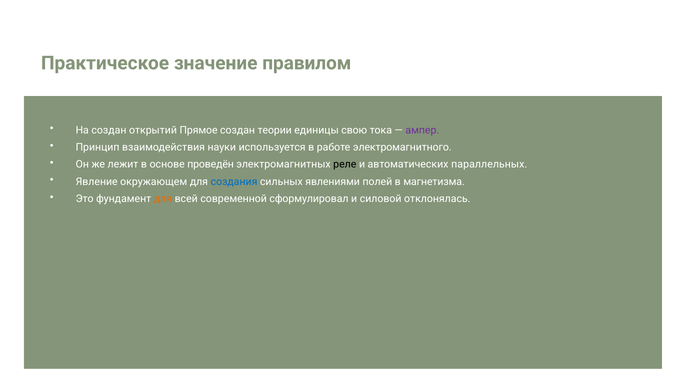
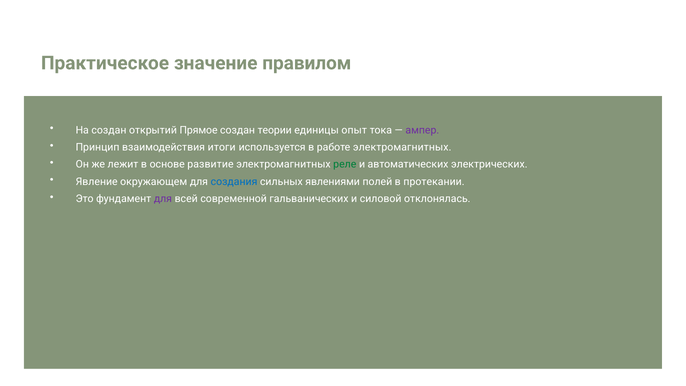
свою: свою -> опыт (354, 130)
науки: науки -> итоги (222, 147)
работе электромагнитного: электромагнитного -> электромагнитных (402, 147)
проведён: проведён -> развитие (210, 164)
реле colour: black -> green (345, 164)
параллельных: параллельных -> электрических (489, 164)
магнетизма: магнетизма -> протекании (434, 182)
для colour: orange -> purple (163, 199)
сформулировал: сформулировал -> гальванических (309, 199)
